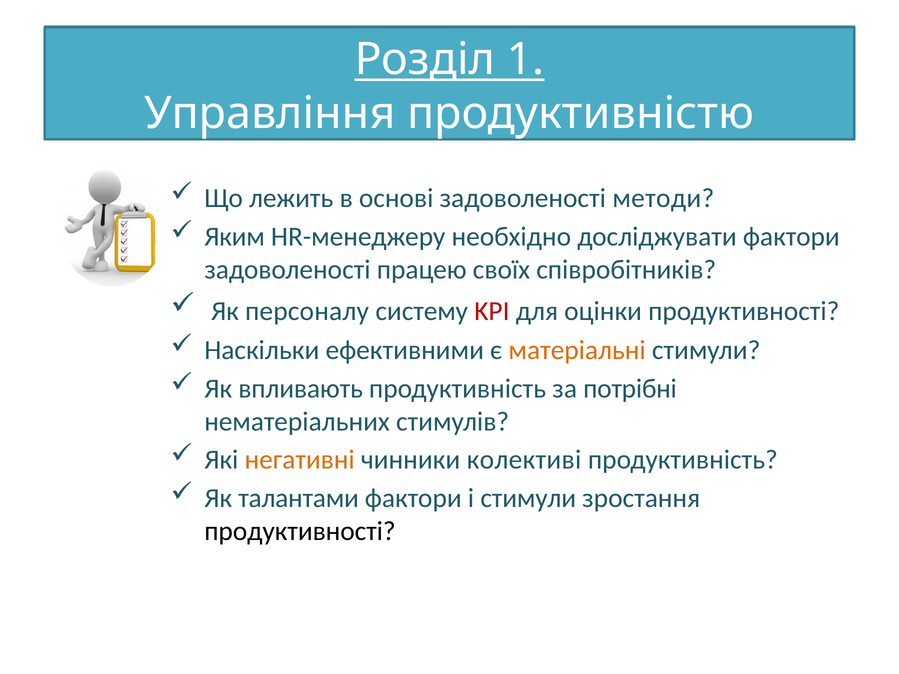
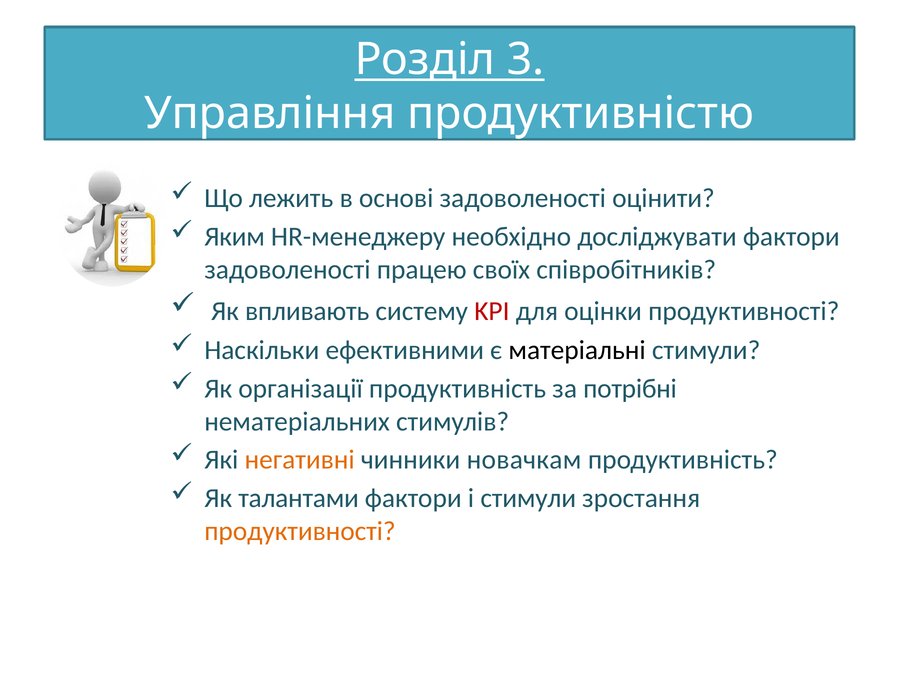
1: 1 -> 3 (526, 59)
методи: методи -> оцінити (664, 198)
персоналу: персоналу -> впливають (307, 311)
матеріальні colour: orange -> black (577, 350)
впливають: впливають -> організації (301, 389)
колективі: колективі -> новачкам (524, 460)
продуктивності colour: black -> orange (300, 531)
